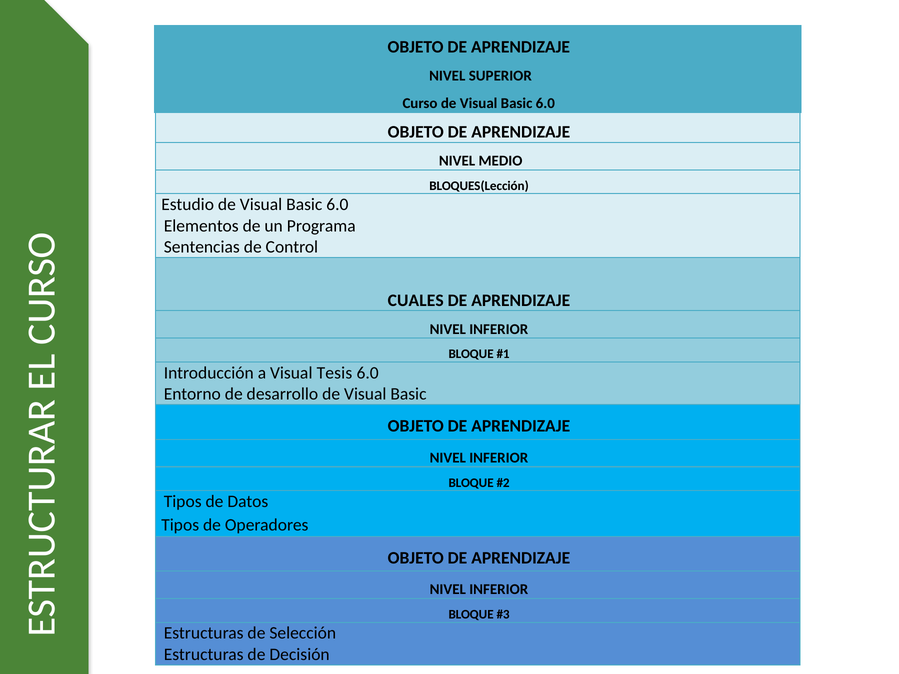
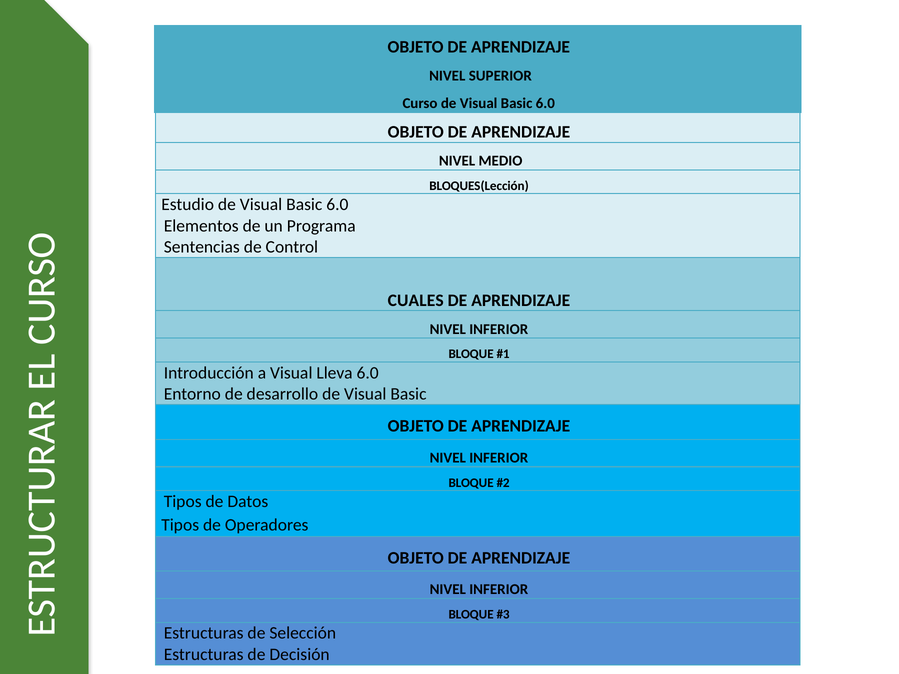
Tesis: Tesis -> Lleva (335, 373)
